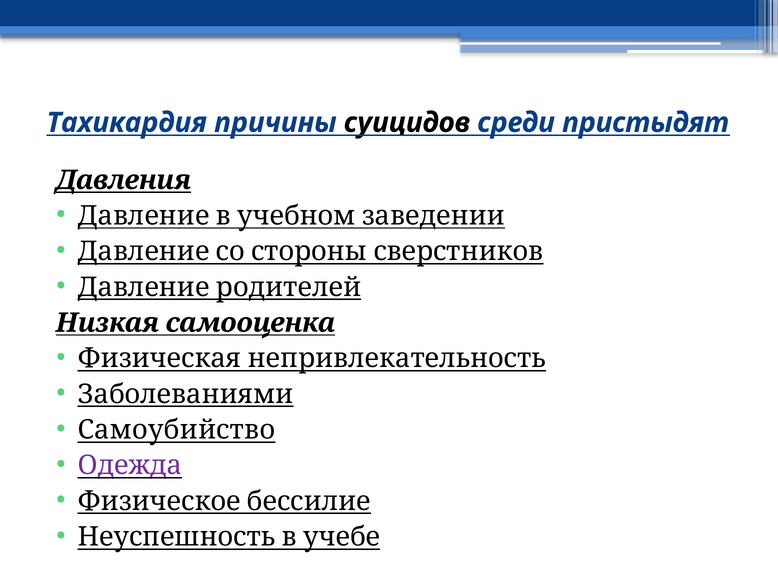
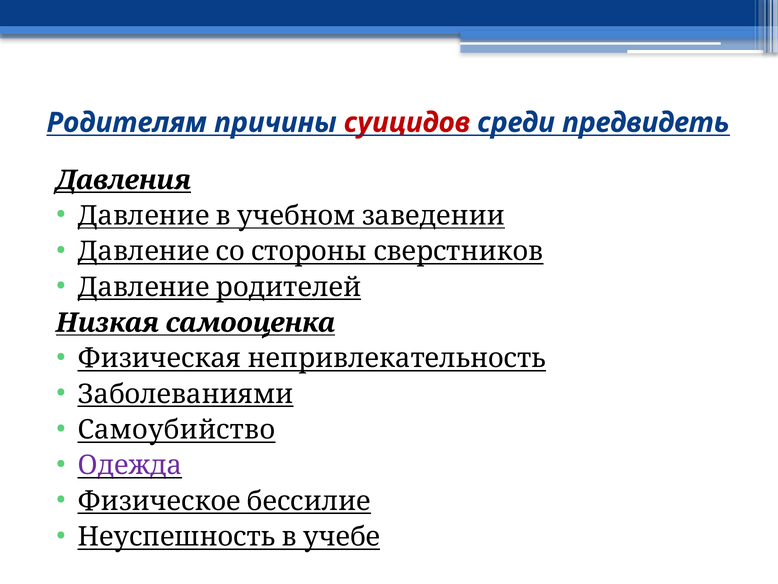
Тахикардия: Тахикардия -> Родителям (127, 123)
суицидов colour: black -> red (407, 123)
пристыдят: пристыдят -> предвидеть (646, 123)
